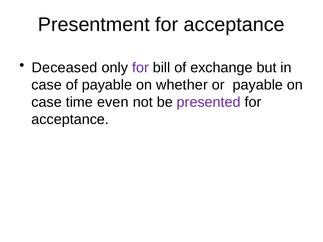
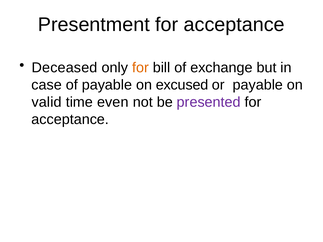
for colour: purple -> orange (140, 68)
whether: whether -> excused (182, 85)
case: case -> valid (47, 102)
